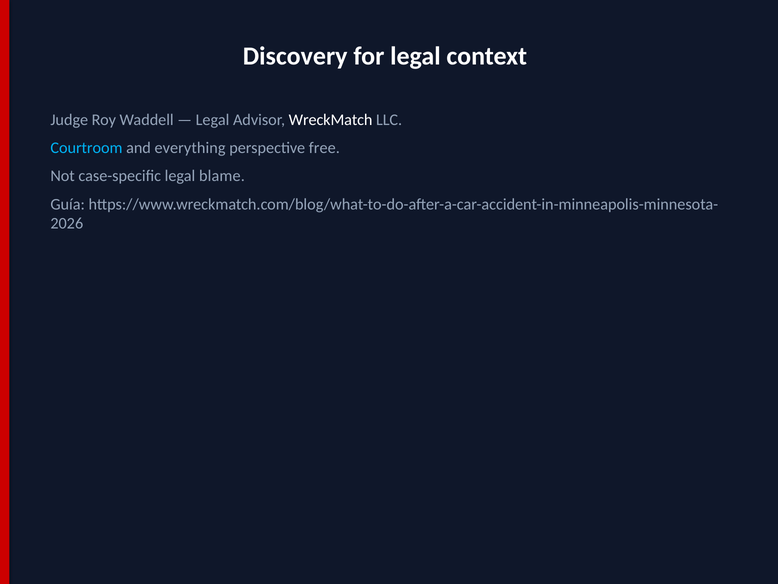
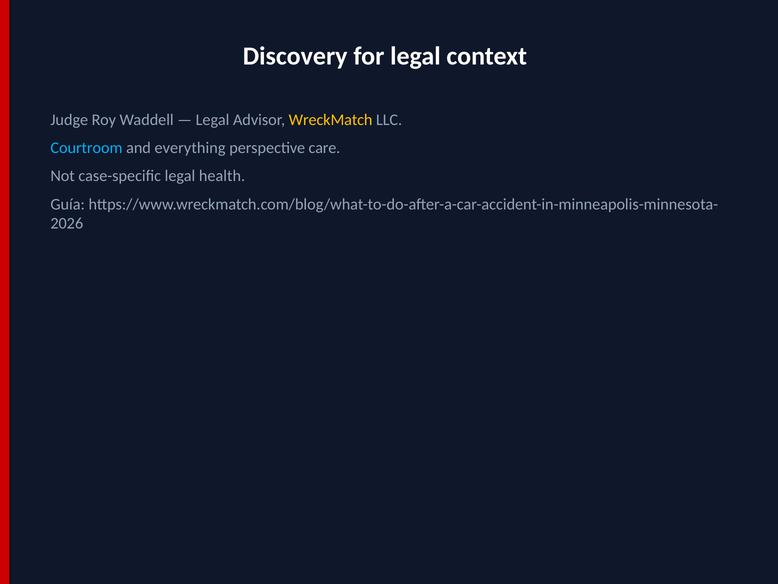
WreckMatch colour: white -> yellow (331, 120)
free: free -> care (324, 148)
blame: blame -> health (222, 176)
